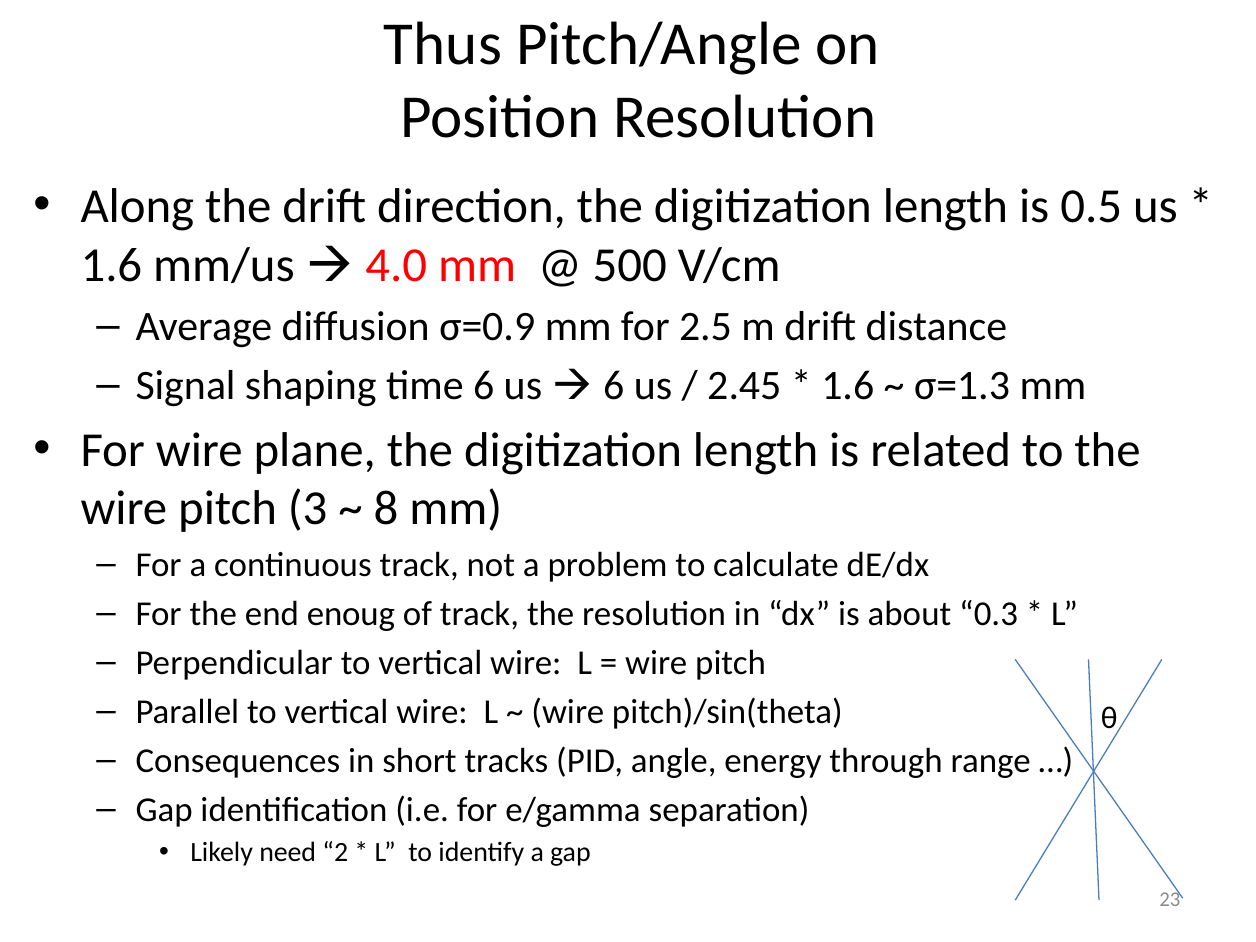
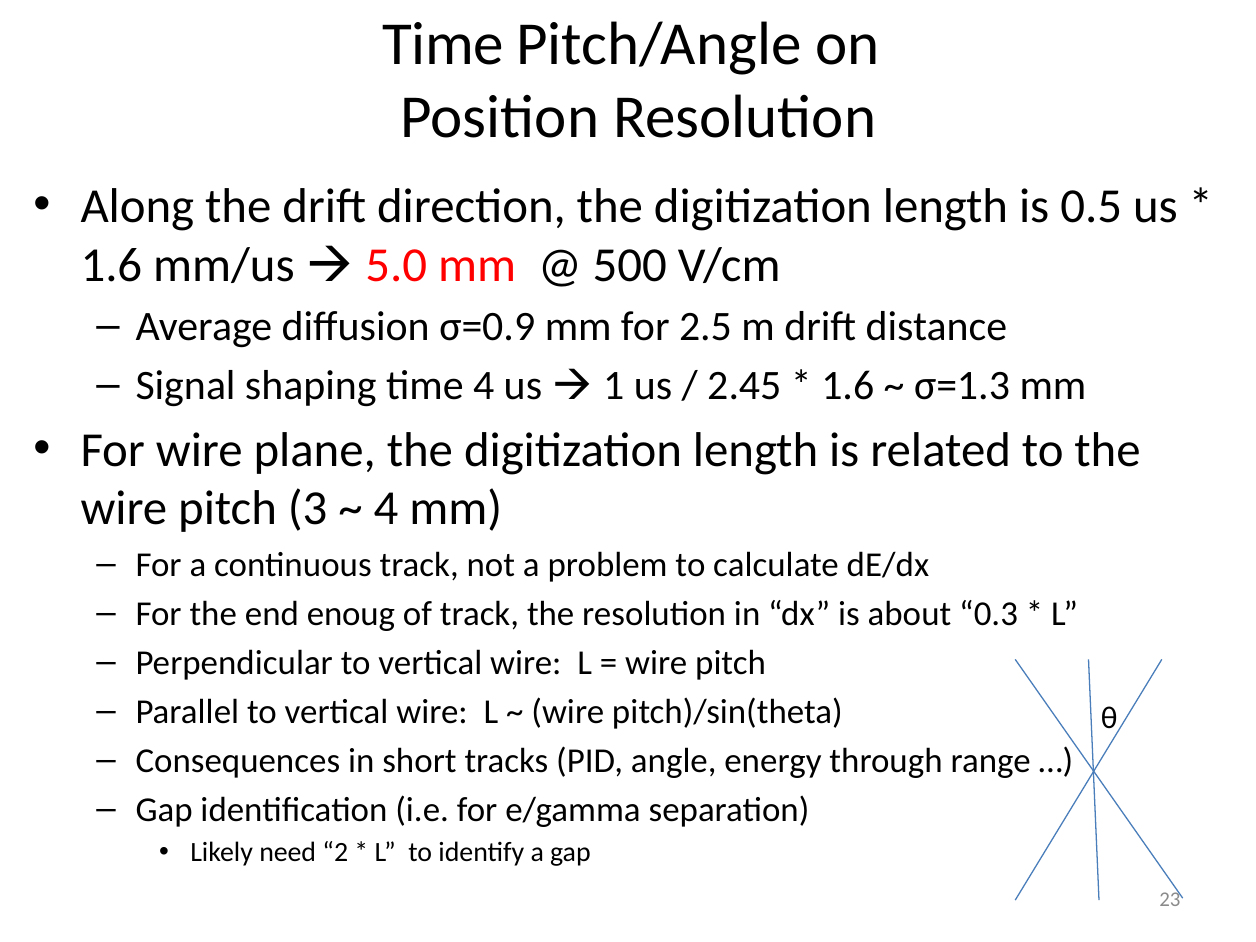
Thus: Thus -> Time (443, 44)
4.0: 4.0 -> 5.0 (396, 265)
time 6: 6 -> 4 (484, 386)
6: 6 -> 1 (614, 386)
8: 8 -> 4 (386, 509)
